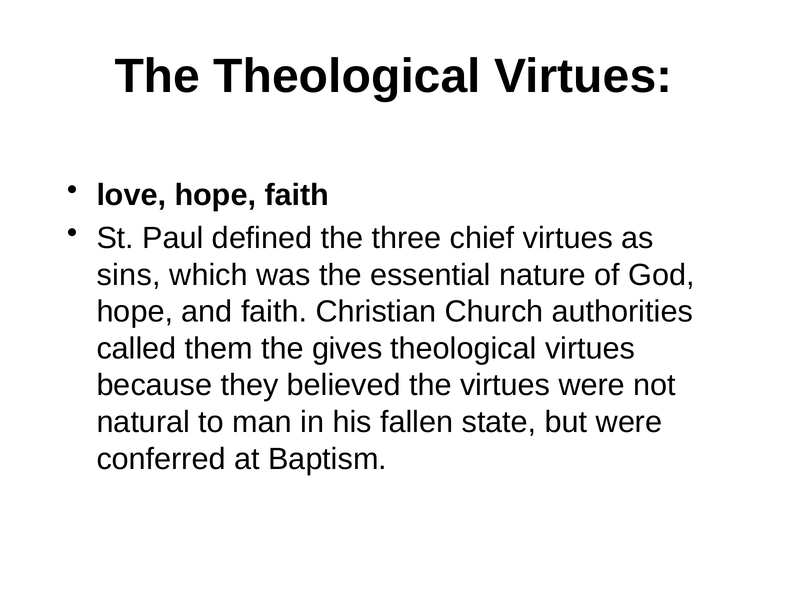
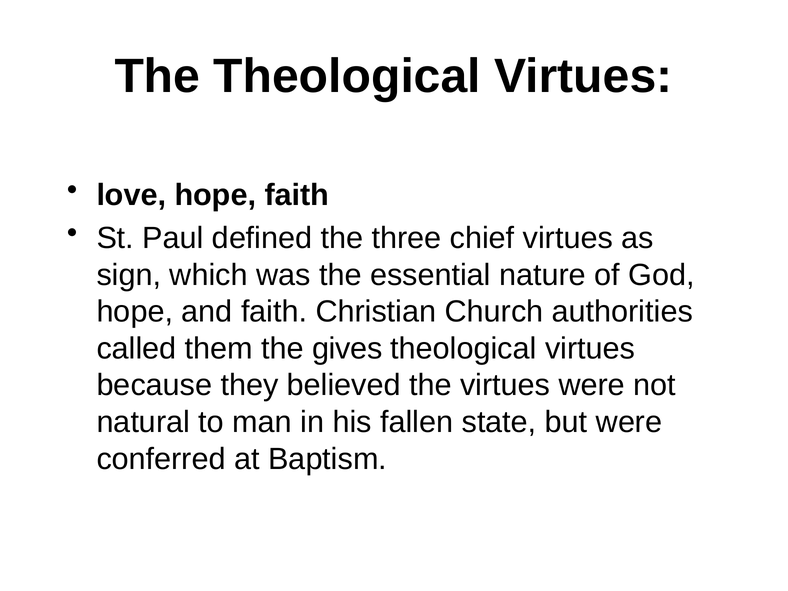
sins: sins -> sign (129, 275)
